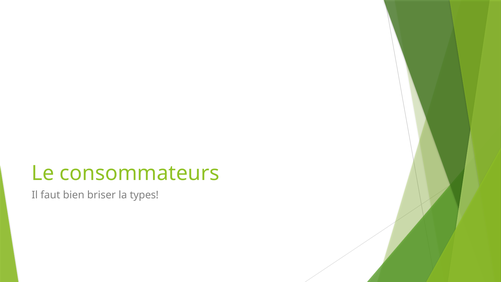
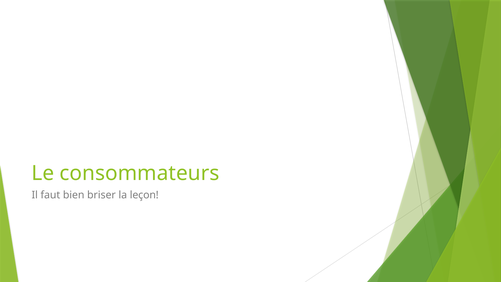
types: types -> leçon (144, 195)
